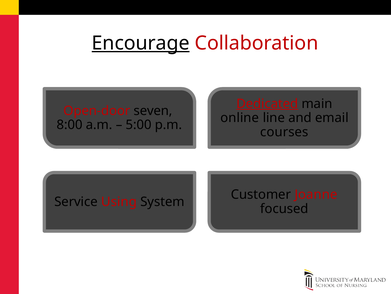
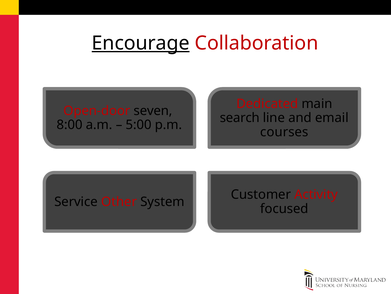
Dedicated underline: present -> none (267, 103)
online: online -> search (240, 118)
Joanne: Joanne -> Activity (316, 194)
Using: Using -> Other (119, 201)
